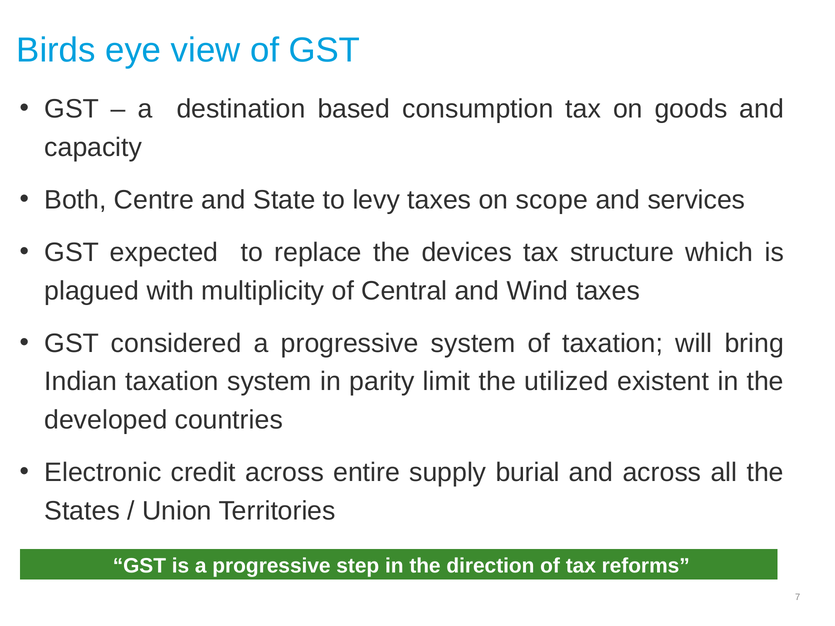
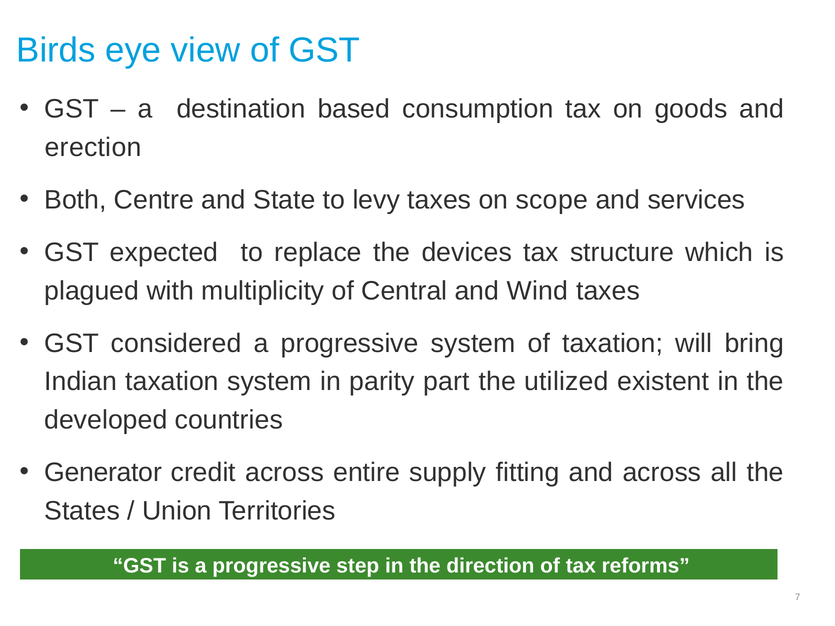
capacity: capacity -> erection (93, 148)
limit: limit -> part (447, 382)
Electronic: Electronic -> Generator (103, 473)
burial: burial -> fitting (528, 473)
